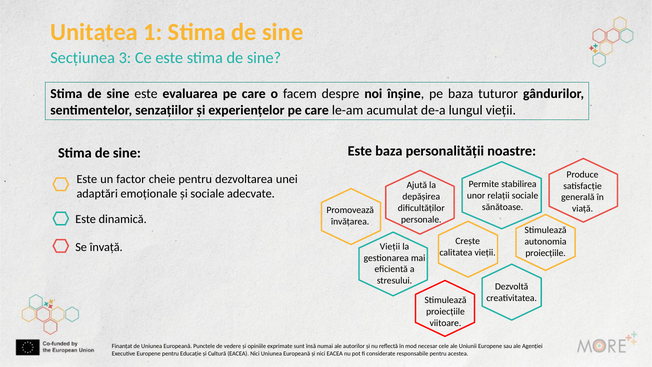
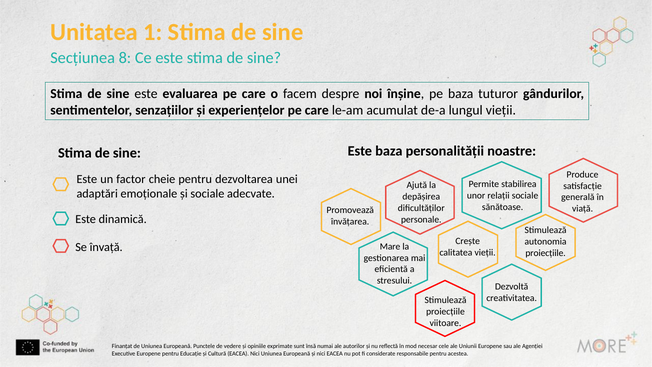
3: 3 -> 8 (125, 58)
Vieții: Vieții -> Mare (390, 246)
